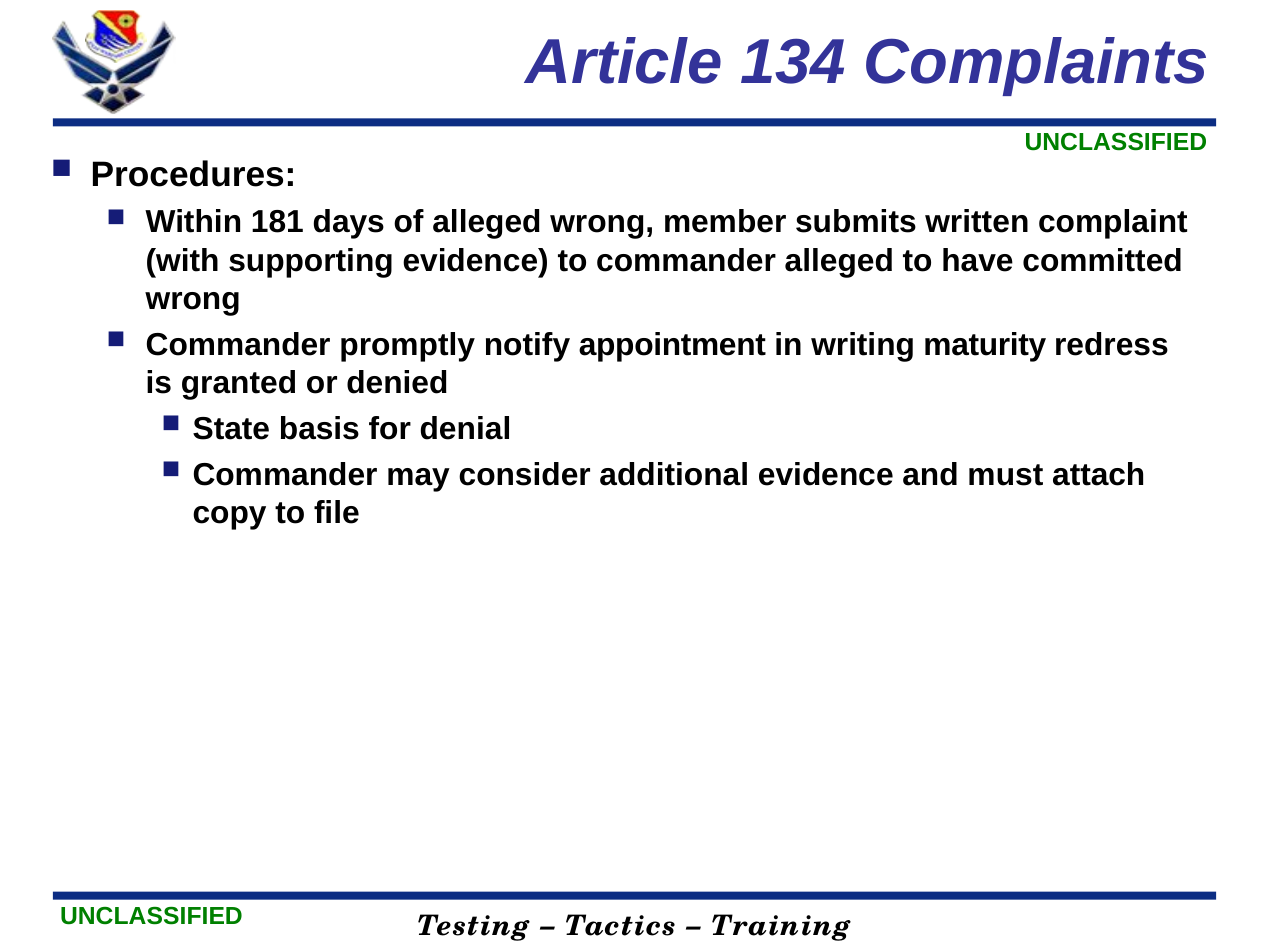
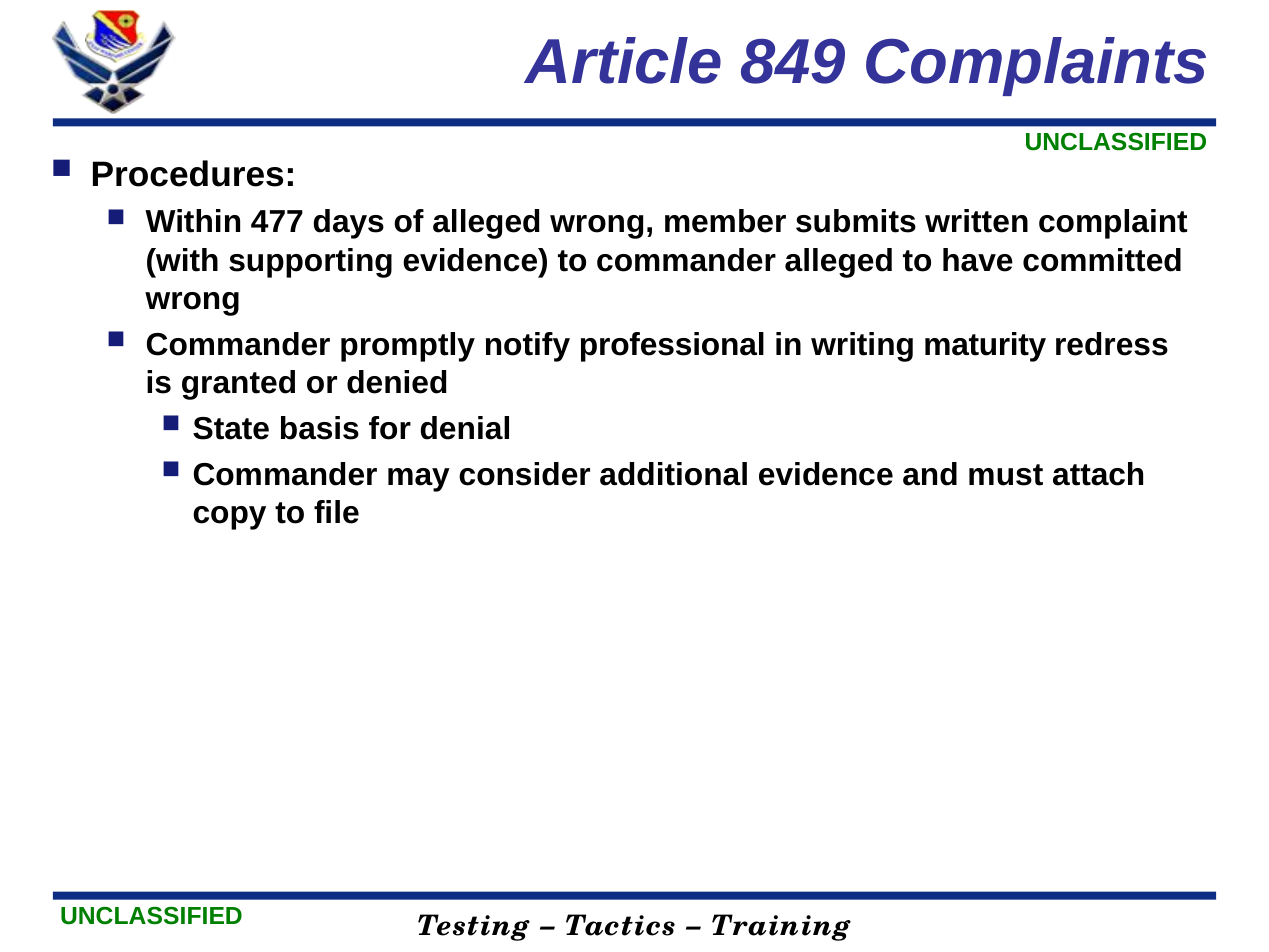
134: 134 -> 849 (793, 63)
181: 181 -> 477 (277, 222)
appointment: appointment -> professional (672, 345)
